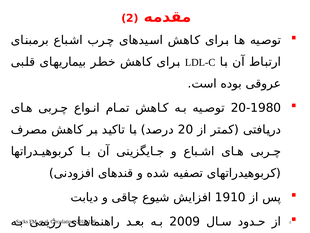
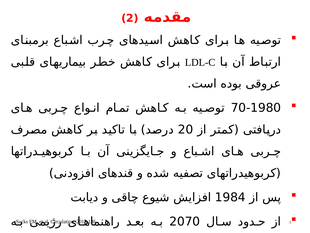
20-1980: 20-1980 -> 70-1980 (256, 108)
1910: 1910 -> 1984 (230, 197)
2009: 2009 -> 2070 (185, 221)
